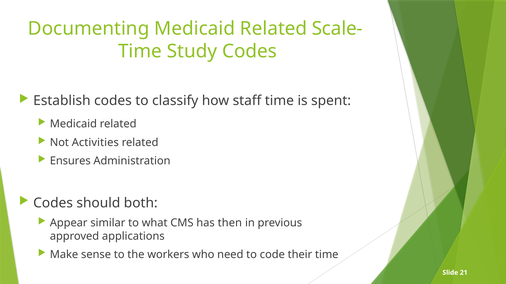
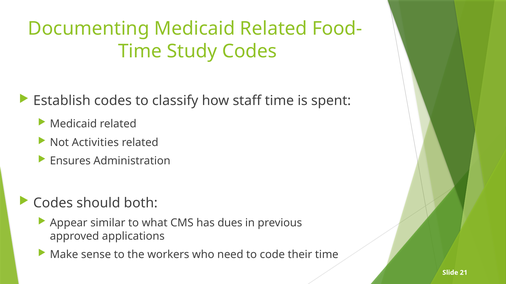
Scale-: Scale- -> Food- (337, 29)
then: then -> dues (230, 223)
